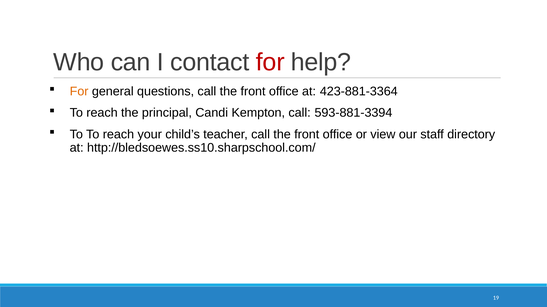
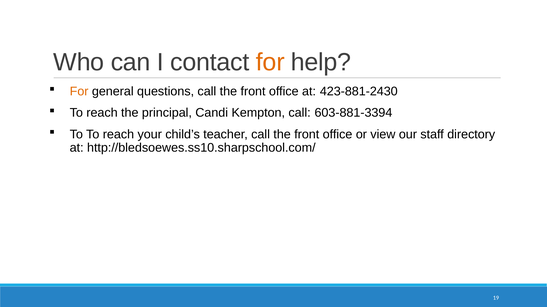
for colour: red -> orange (270, 62)
423-881-3364: 423-881-3364 -> 423-881-2430 (359, 92)
593-881-3394: 593-881-3394 -> 603-881-3394 (353, 113)
